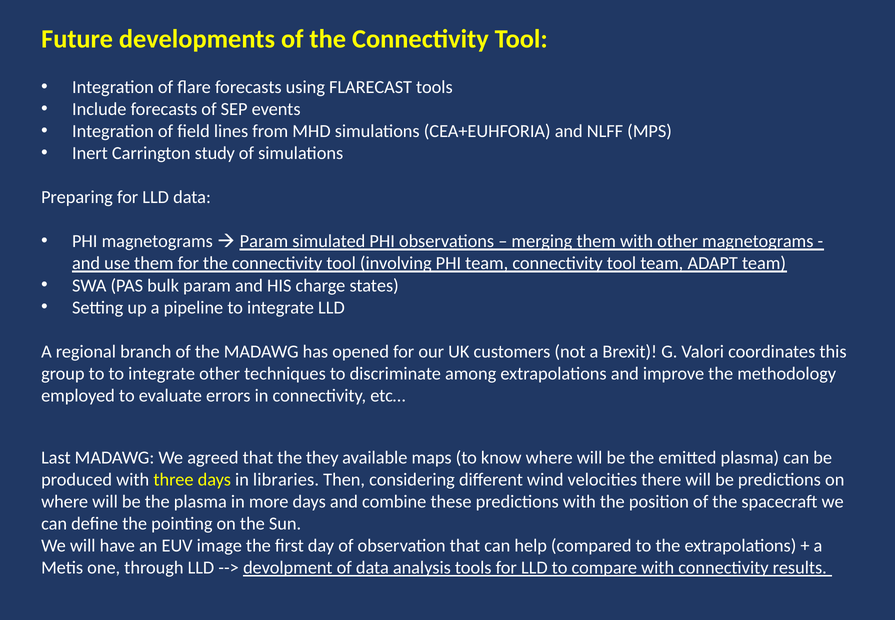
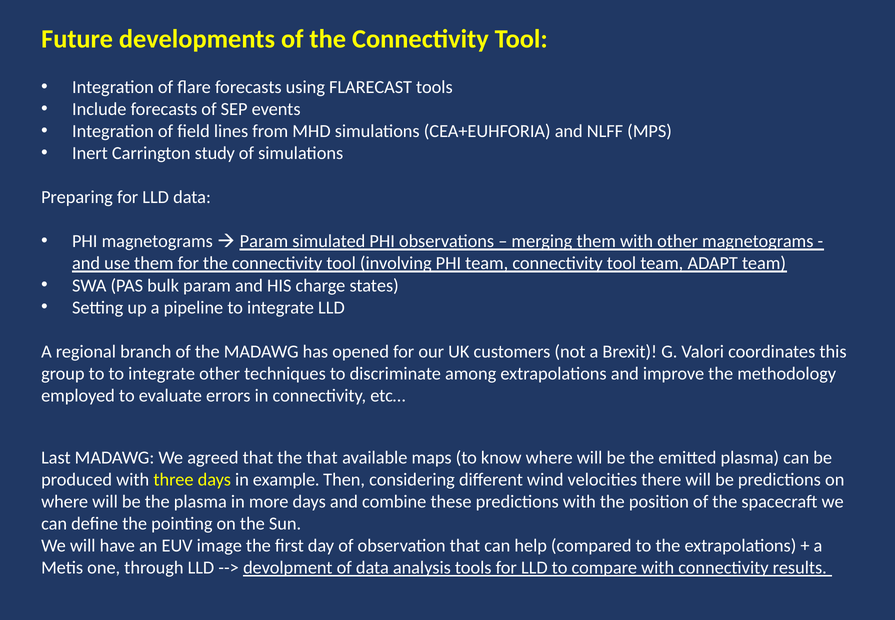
the they: they -> that (322, 457)
libraries: libraries -> example (286, 479)
